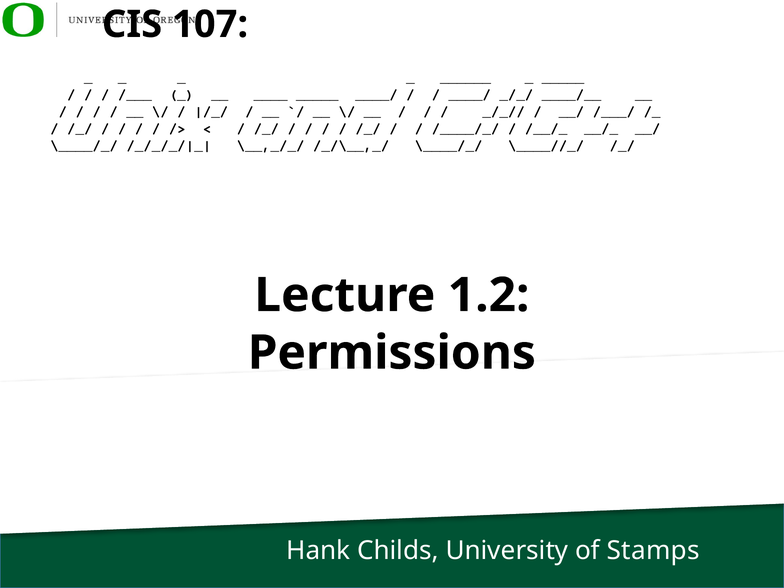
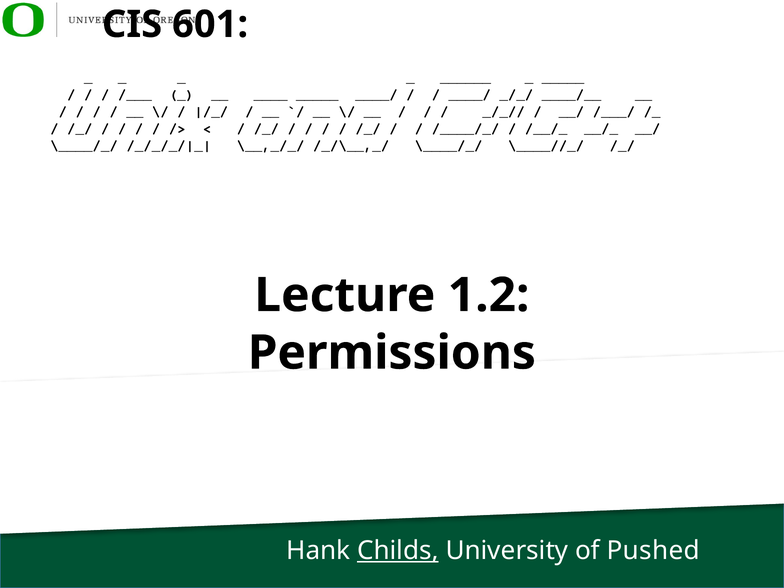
107: 107 -> 601 (210, 24)
Childs underline: none -> present (398, 551)
Stamps: Stamps -> Pushed (653, 551)
